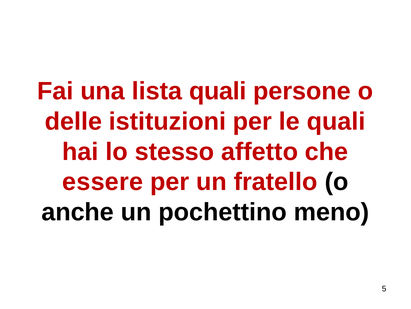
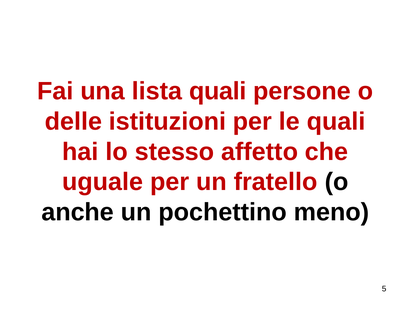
essere: essere -> uguale (103, 181)
